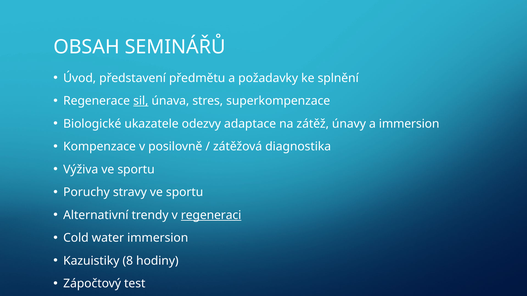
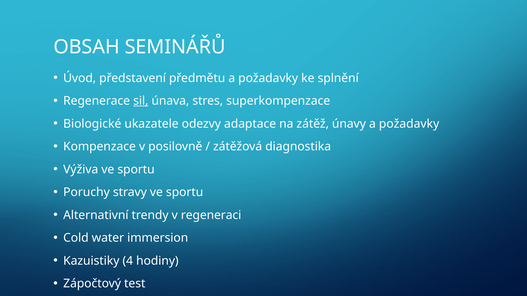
únavy a immersion: immersion -> požadavky (409, 124)
regeneraci underline: present -> none (211, 215)
8: 8 -> 4 (128, 261)
